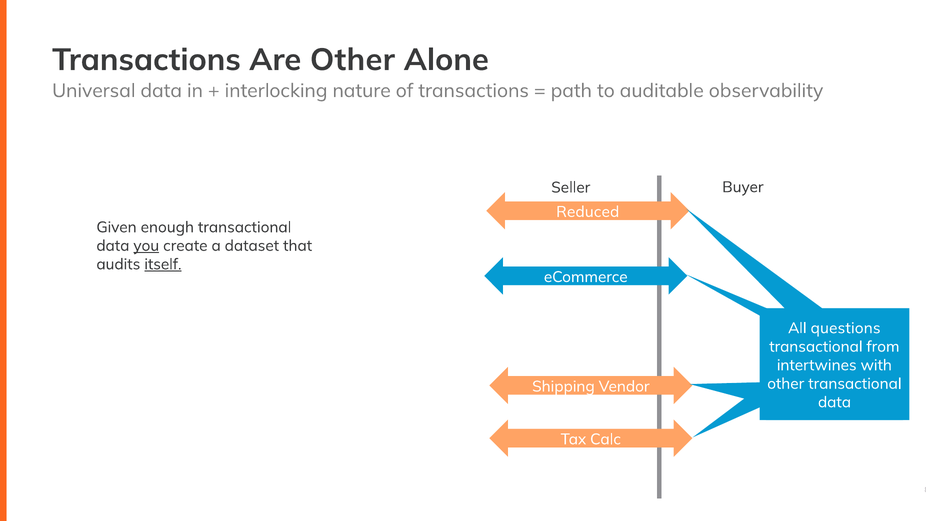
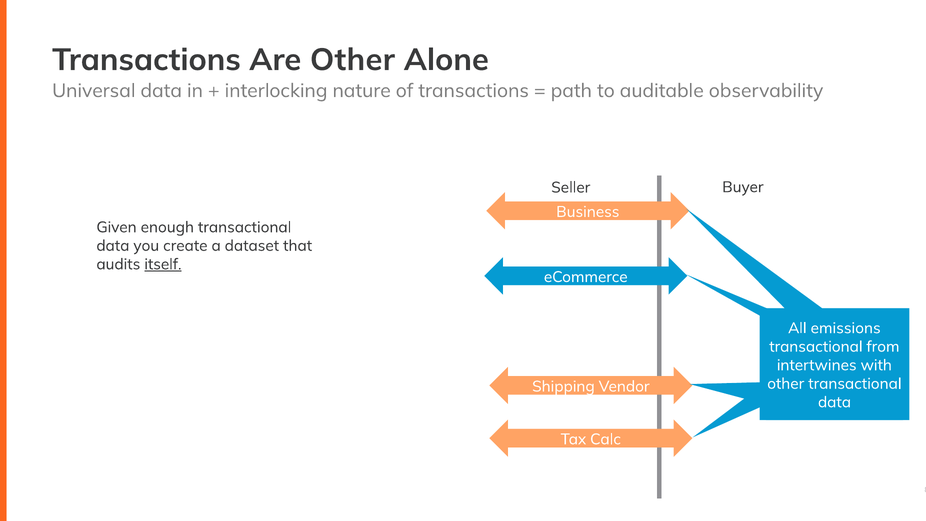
Reduced: Reduced -> Business (588, 212)
you underline: present -> none (146, 246)
questions: questions -> emissions (846, 328)
